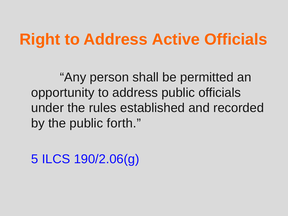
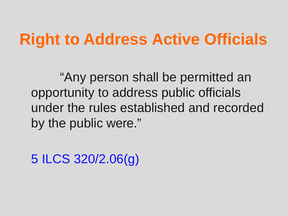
forth: forth -> were (124, 123)
190/2.06(g: 190/2.06(g -> 320/2.06(g (107, 159)
